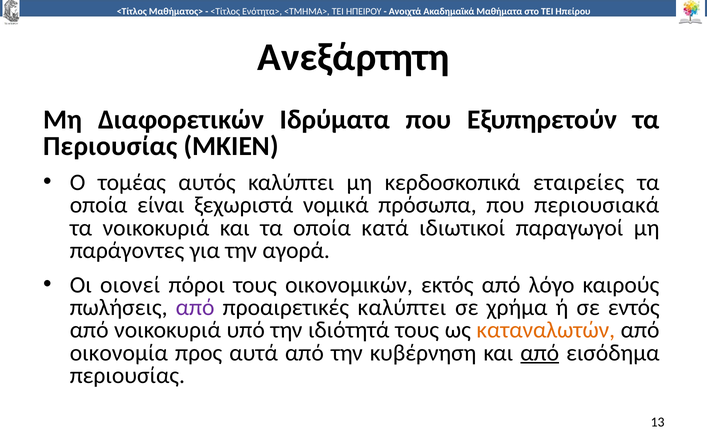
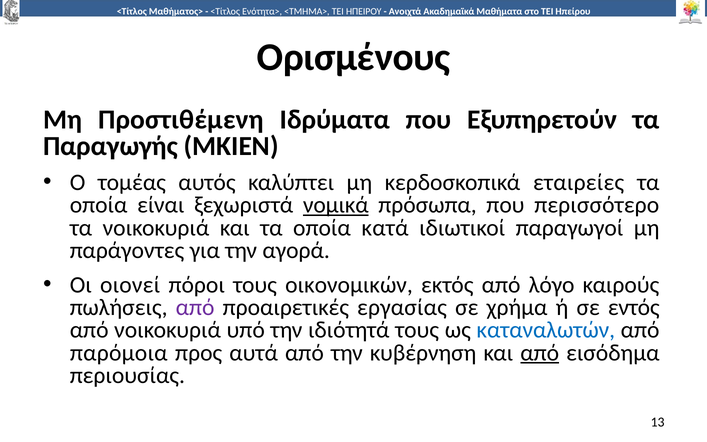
Ανεξάρτητη: Ανεξάρτητη -> Ορισμένους (354, 57)
Διαφορετικών: Διαφορετικών -> Προστιθέμενη (181, 120)
Περιουσίας: Περιουσίας -> Παραγωγής (110, 146)
νομικά underline: none -> present (336, 205)
περιουσιακά: περιουσιακά -> περισσότερο (597, 205)
προαιρετικές καλύπτει: καλύπτει -> εργασίας (402, 307)
καταναλωτών colour: orange -> blue (546, 330)
οικονομία: οικονομία -> παρόμοια (119, 353)
